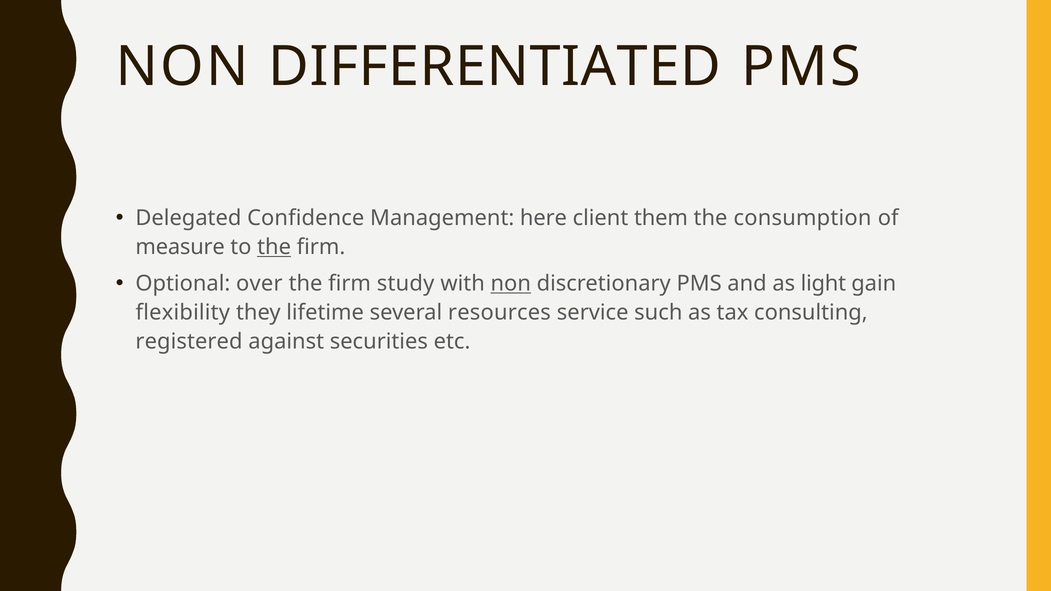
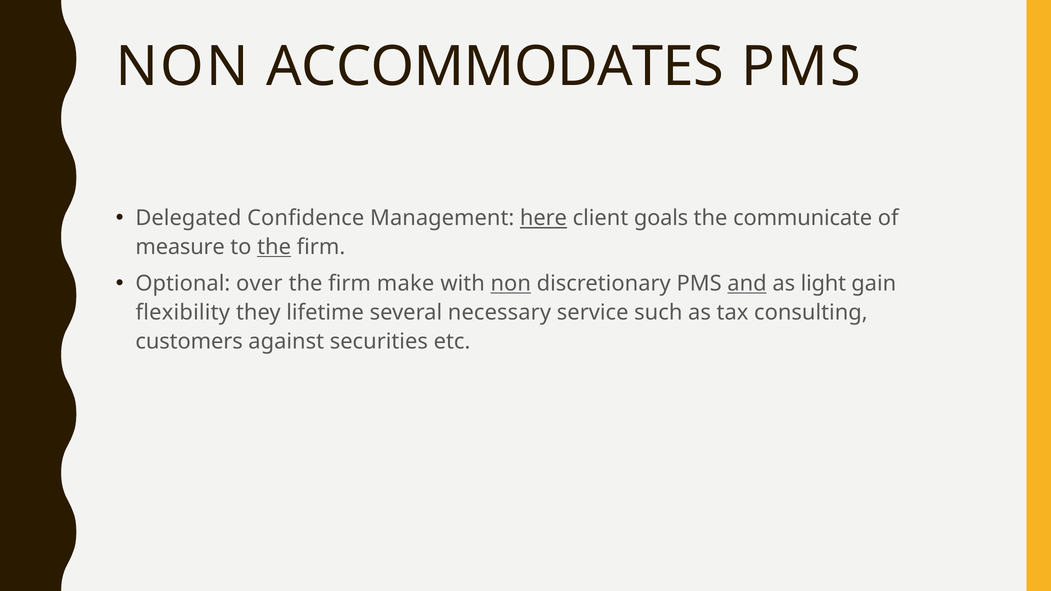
DIFFERENTIATED: DIFFERENTIATED -> ACCOMMODATES (495, 67)
here underline: none -> present (543, 218)
them: them -> goals (661, 218)
consumption: consumption -> communicate (803, 218)
study: study -> make (406, 284)
and underline: none -> present (747, 284)
resources: resources -> necessary (499, 313)
registered: registered -> customers (189, 342)
